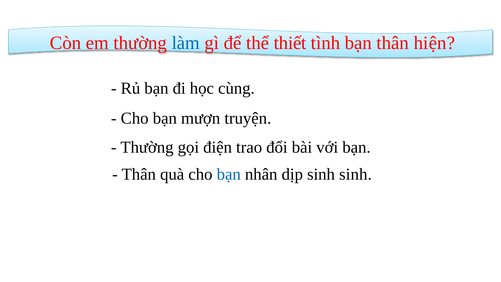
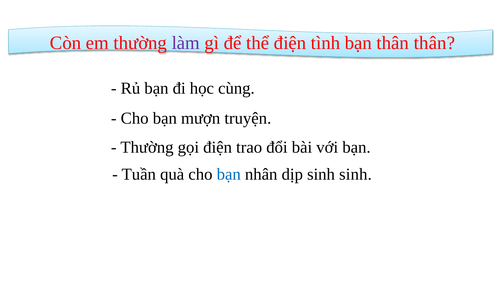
làm colour: blue -> purple (186, 43)
thể thiết: thiết -> điện (290, 43)
thân hiện: hiện -> thân (434, 43)
Thân: Thân -> Tuần (139, 174)
